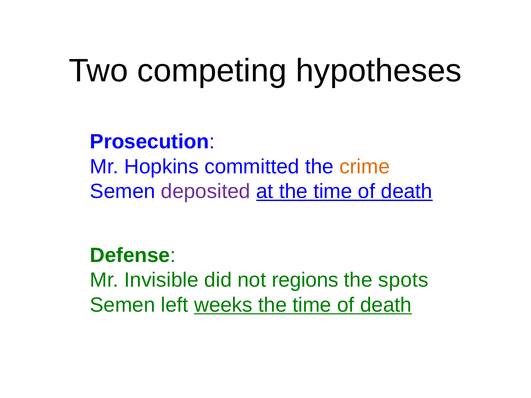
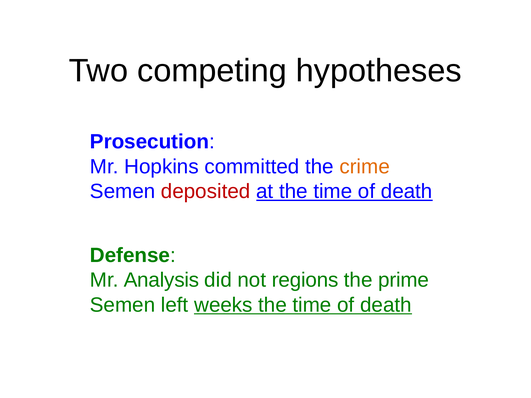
deposited colour: purple -> red (206, 191)
Invisible: Invisible -> Analysis (161, 280)
spots: spots -> prime (404, 280)
